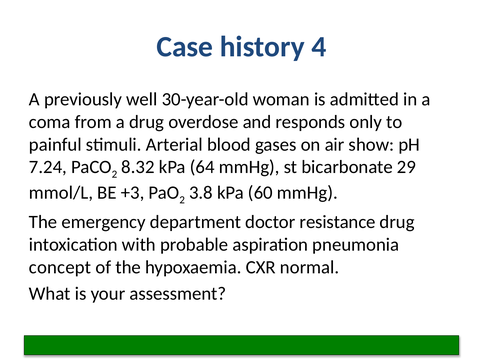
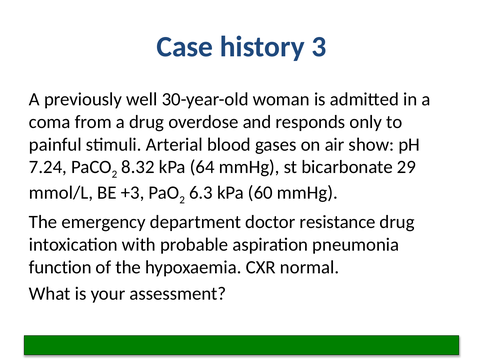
4: 4 -> 3 (319, 47)
3.8: 3.8 -> 6.3 (201, 193)
concept: concept -> function (60, 267)
